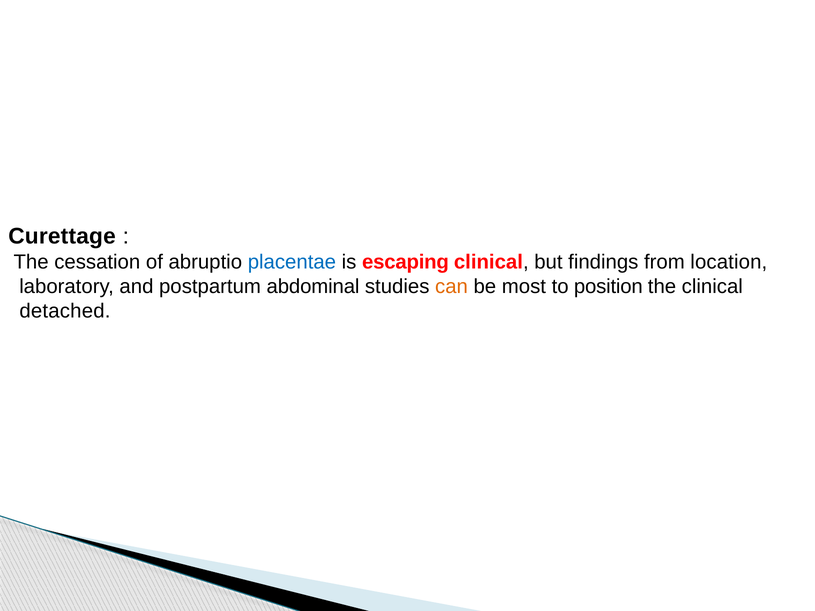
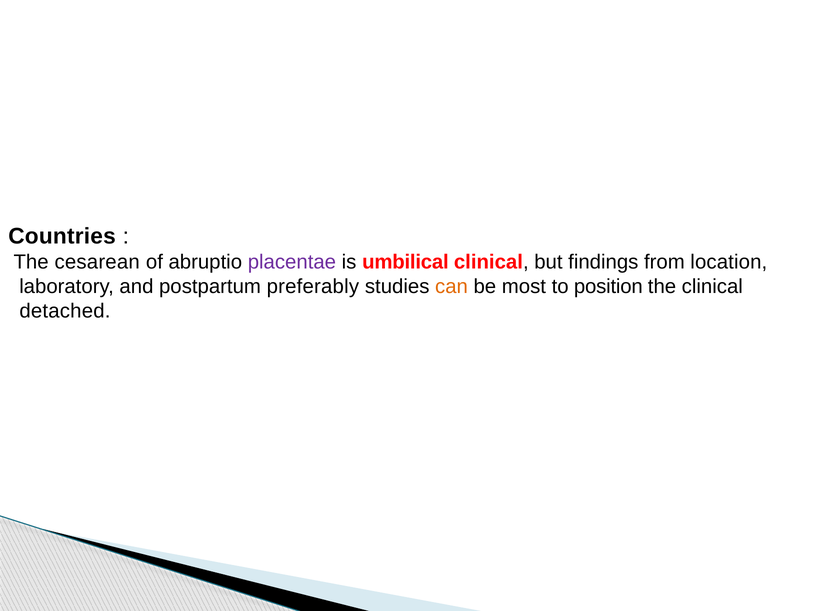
Curettage: Curettage -> Countries (62, 237)
cessation: cessation -> cesarean (97, 262)
placentae colour: blue -> purple (292, 262)
escaping: escaping -> umbilical (405, 262)
abdominal: abdominal -> preferably (313, 287)
